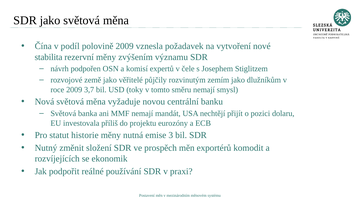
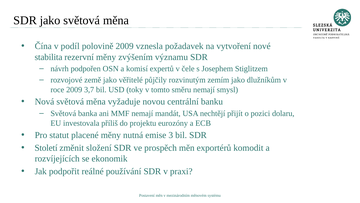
historie: historie -> placené (85, 135)
Nutný: Nutný -> Století (46, 147)
